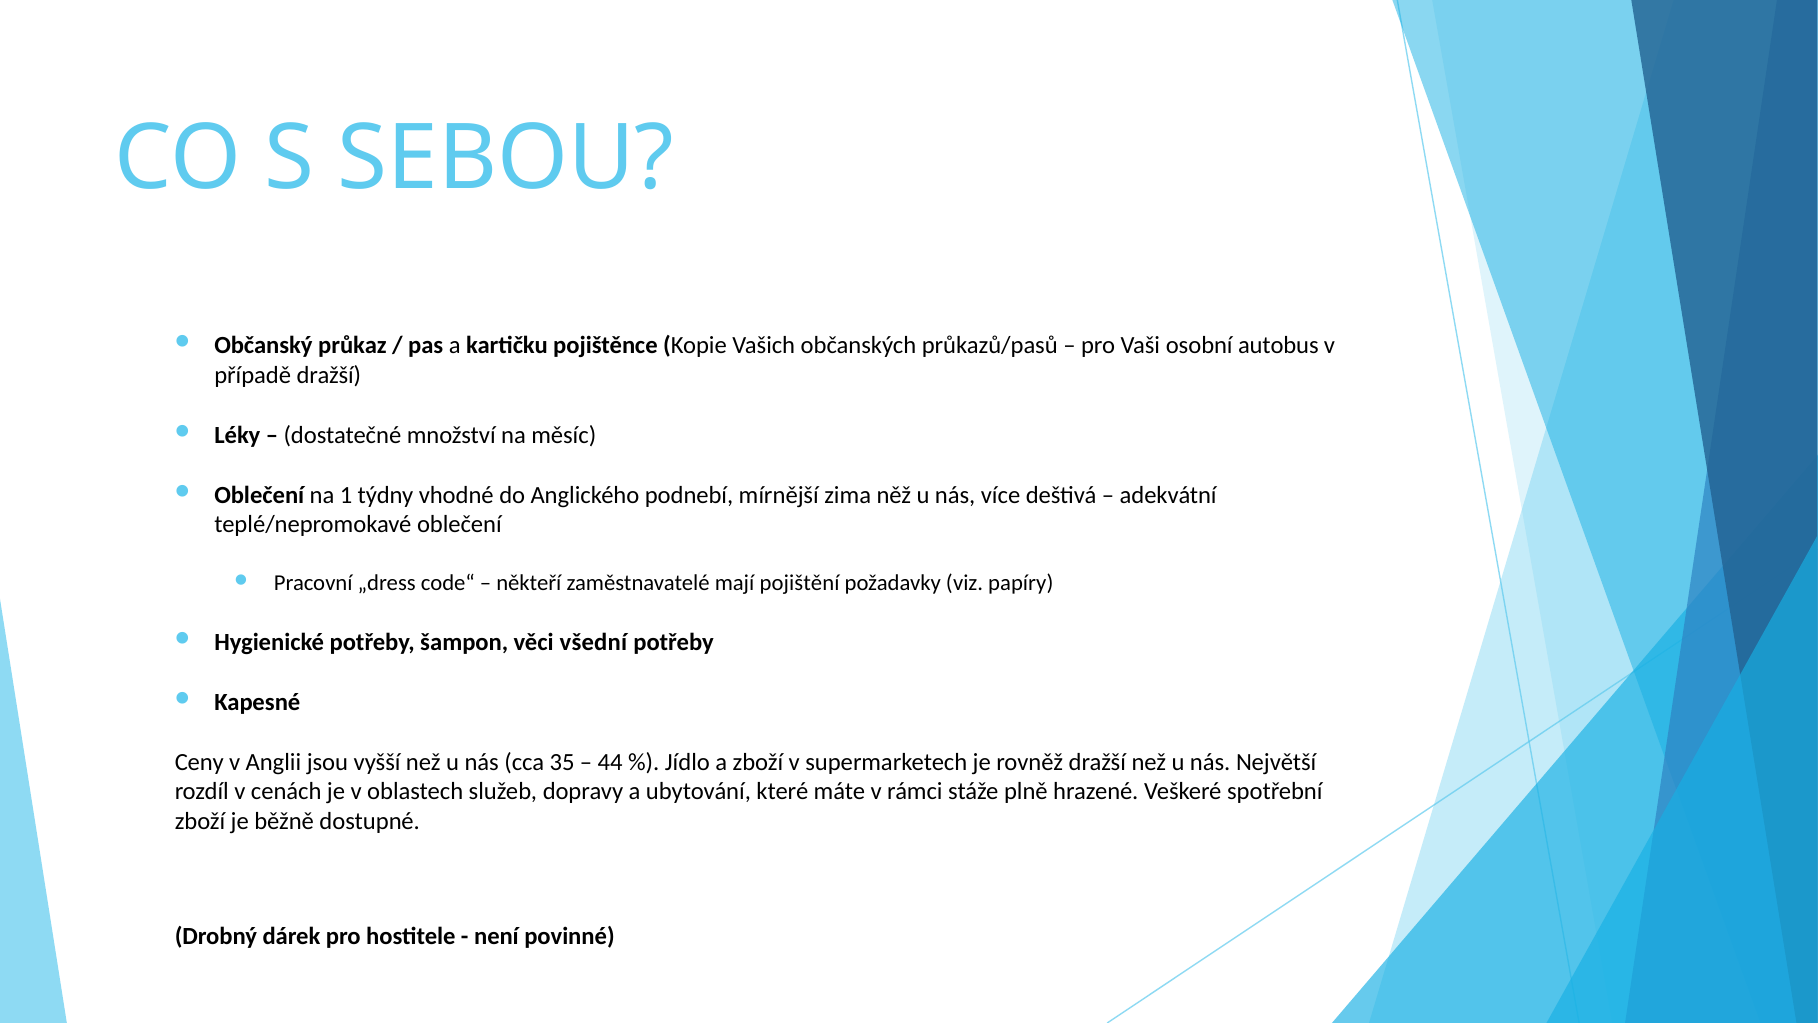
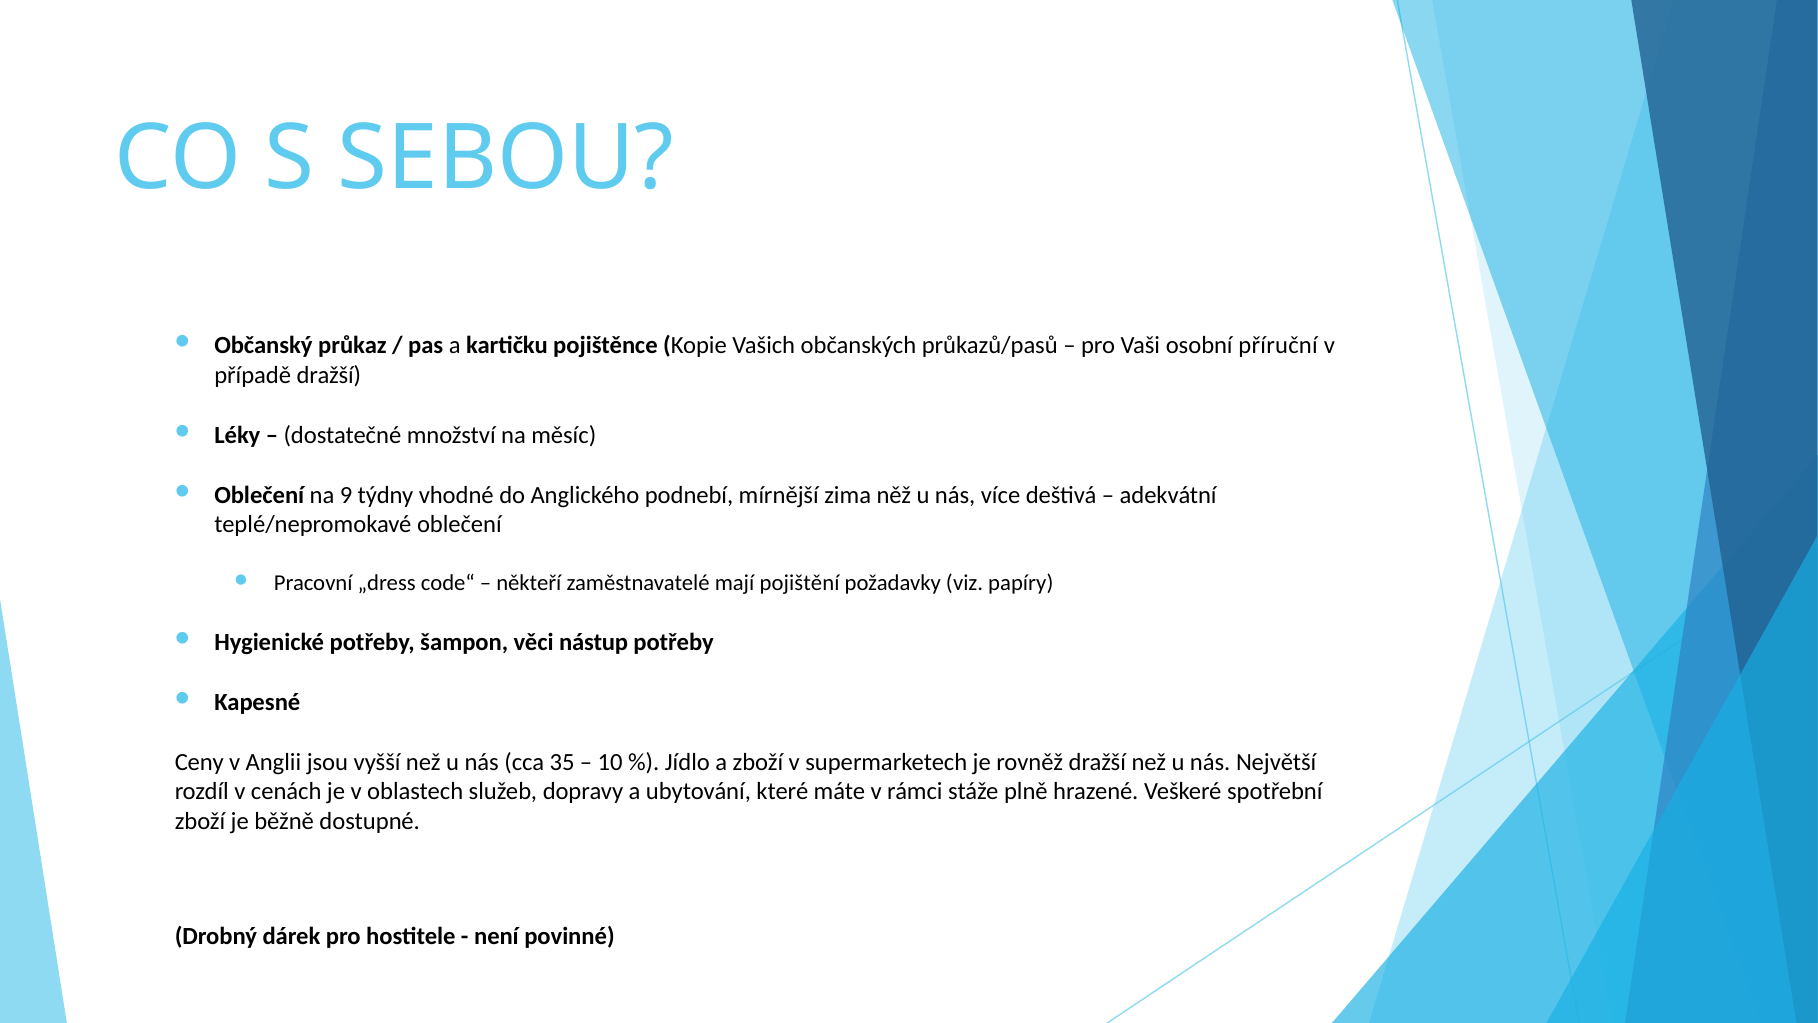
autobus: autobus -> příruční (1278, 346)
1: 1 -> 9 (346, 495)
všední: všední -> nástup (594, 642)
44: 44 -> 10 (610, 762)
